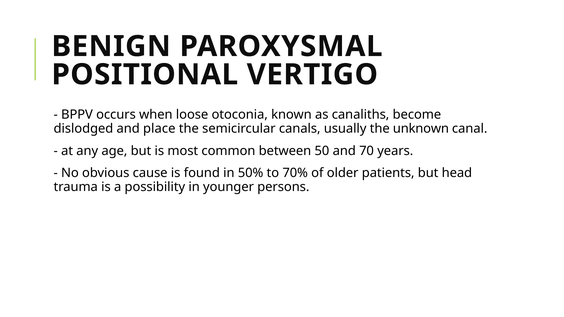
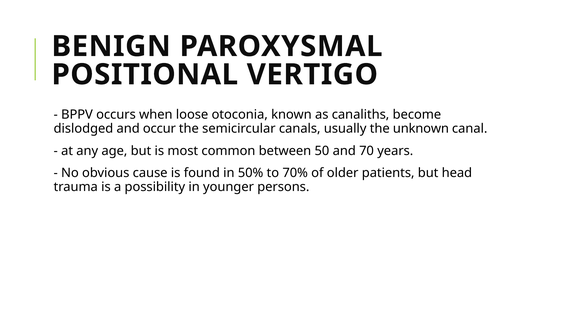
place: place -> occur (159, 129)
